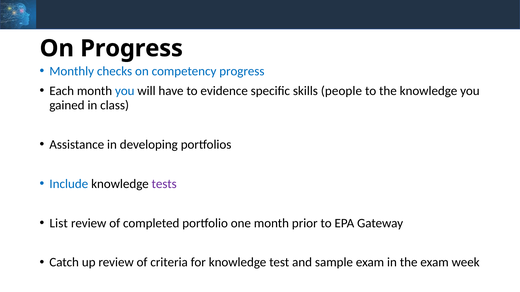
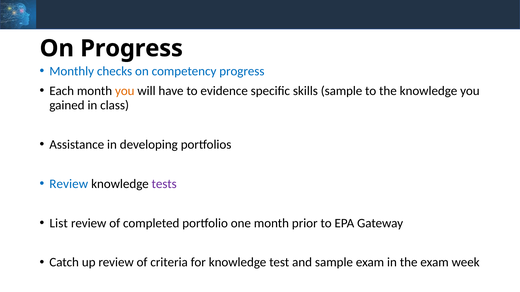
you colour: blue -> orange (125, 91)
skills people: people -> sample (342, 91)
Include: Include -> Review (69, 184)
